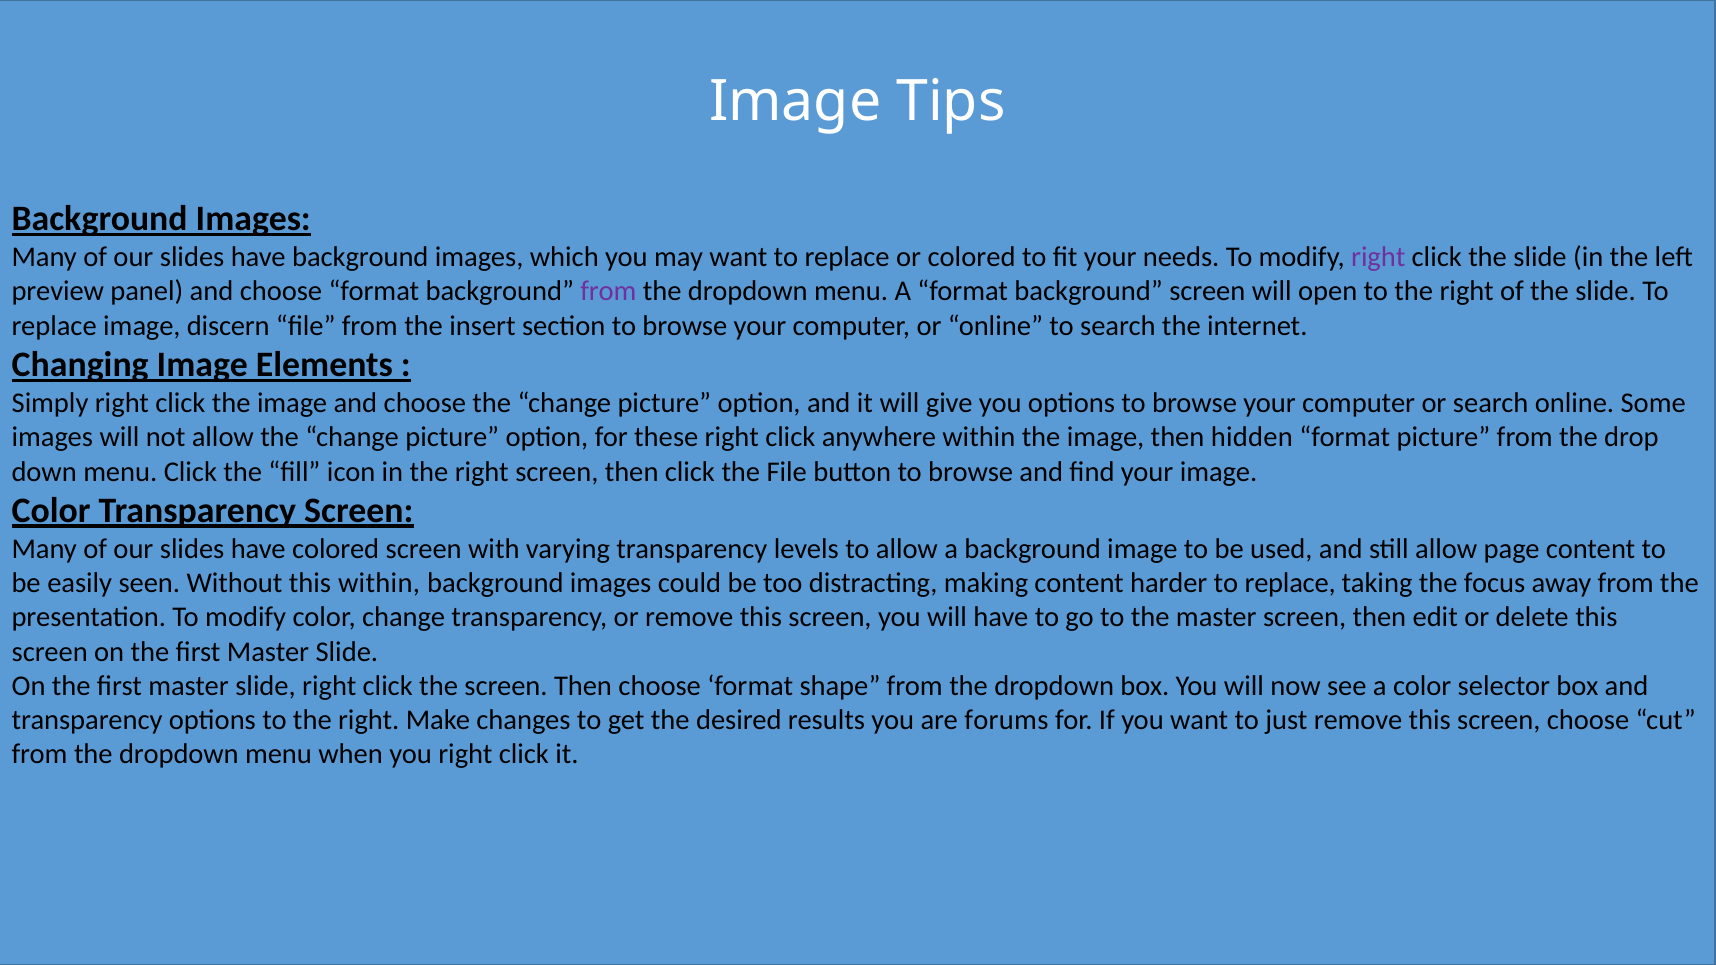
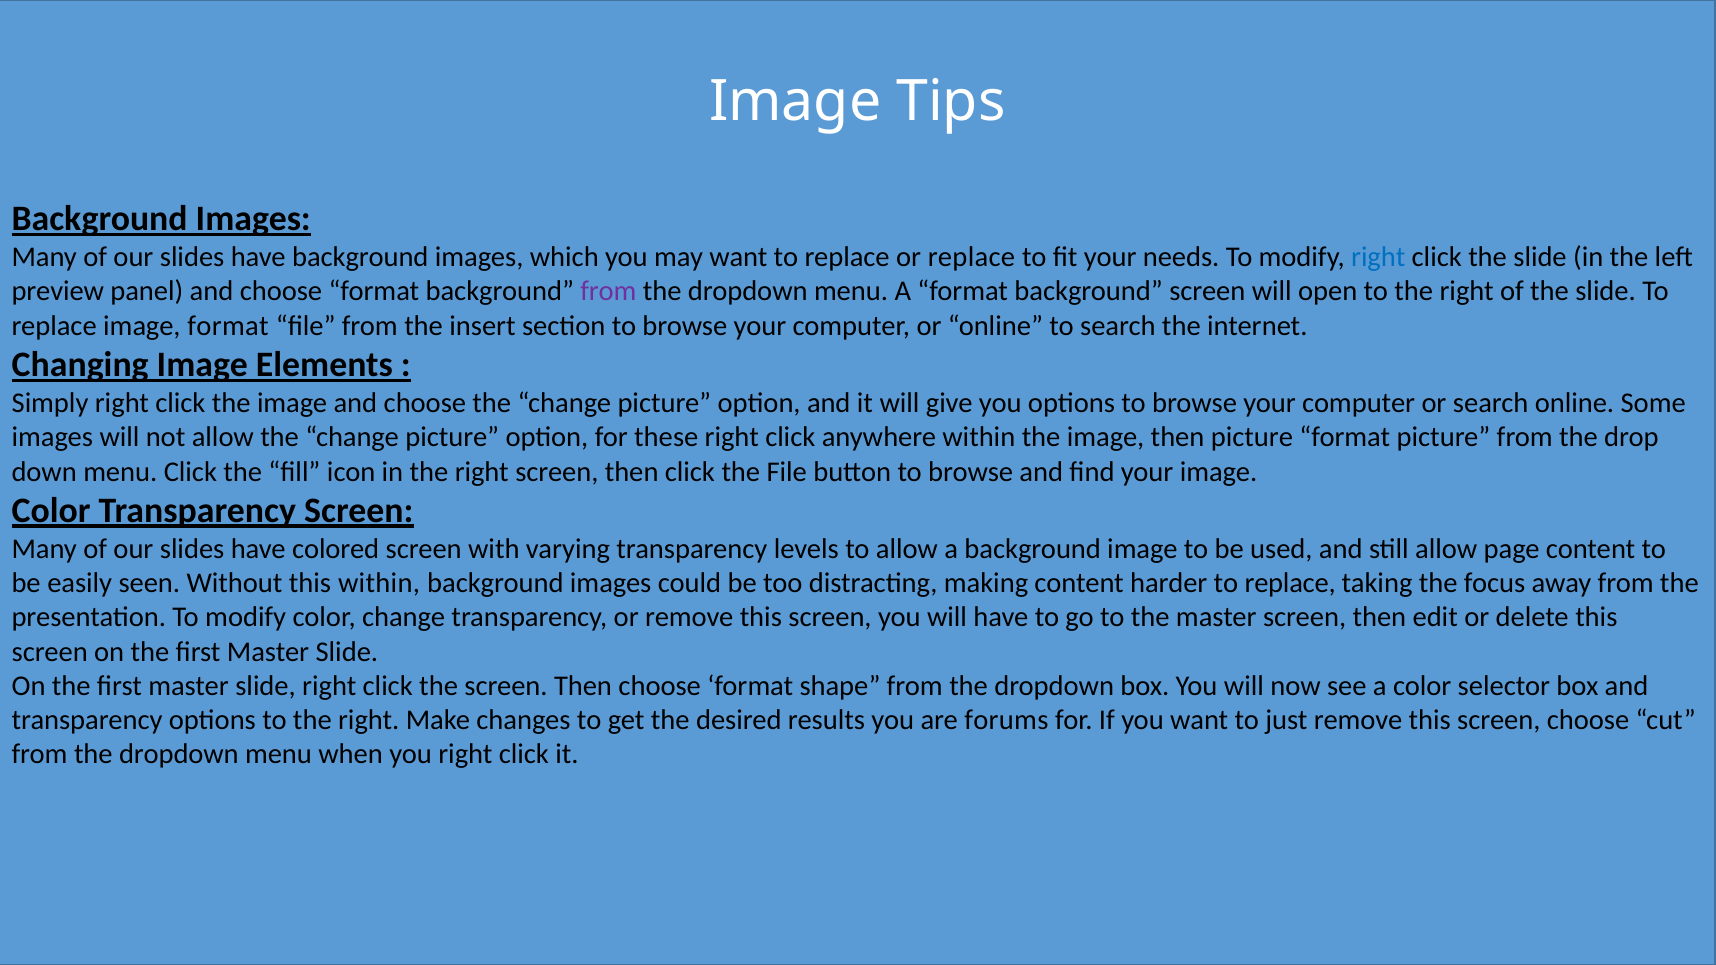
or colored: colored -> replace (971, 257)
right colour: purple -> blue (1378, 257)
image discern: discern -> format (228, 326)
then hidden: hidden -> picture (1252, 437)
